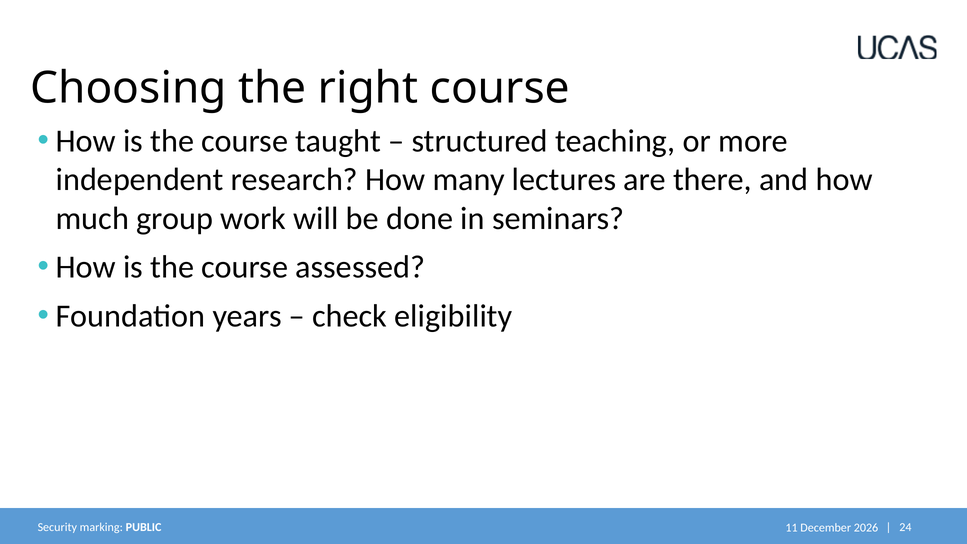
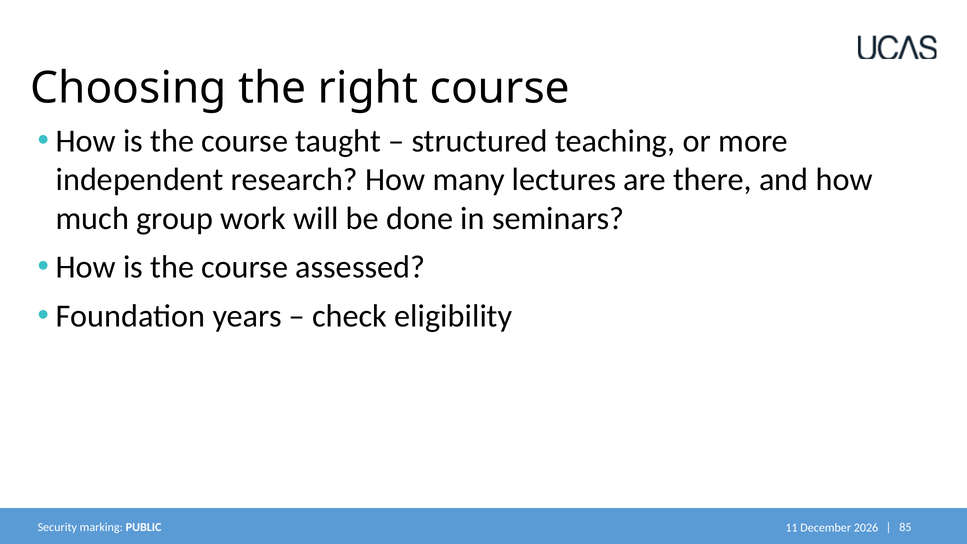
24: 24 -> 85 (905, 527)
